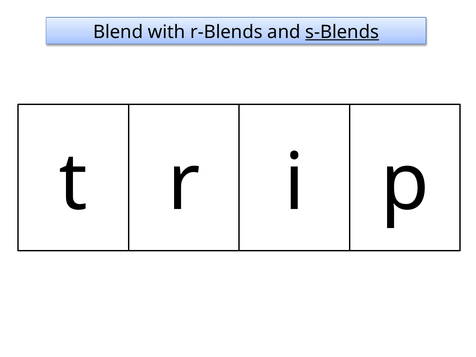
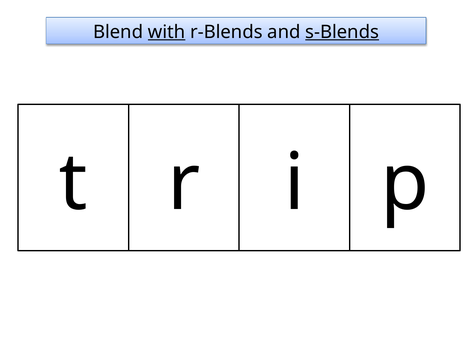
with underline: none -> present (167, 32)
